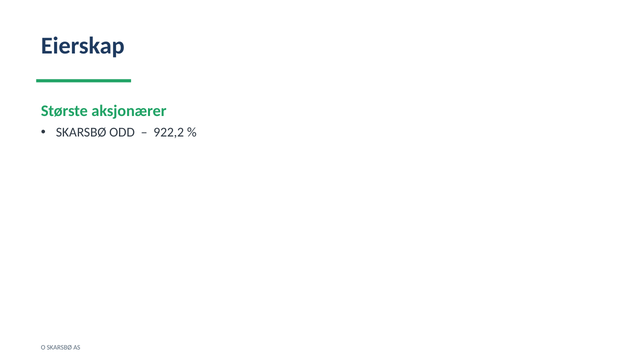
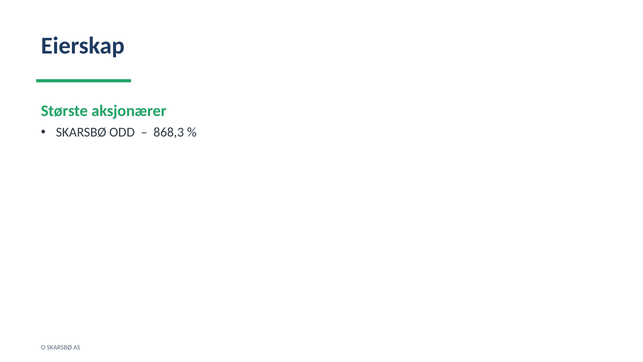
922,2: 922,2 -> 868,3 (169, 132)
